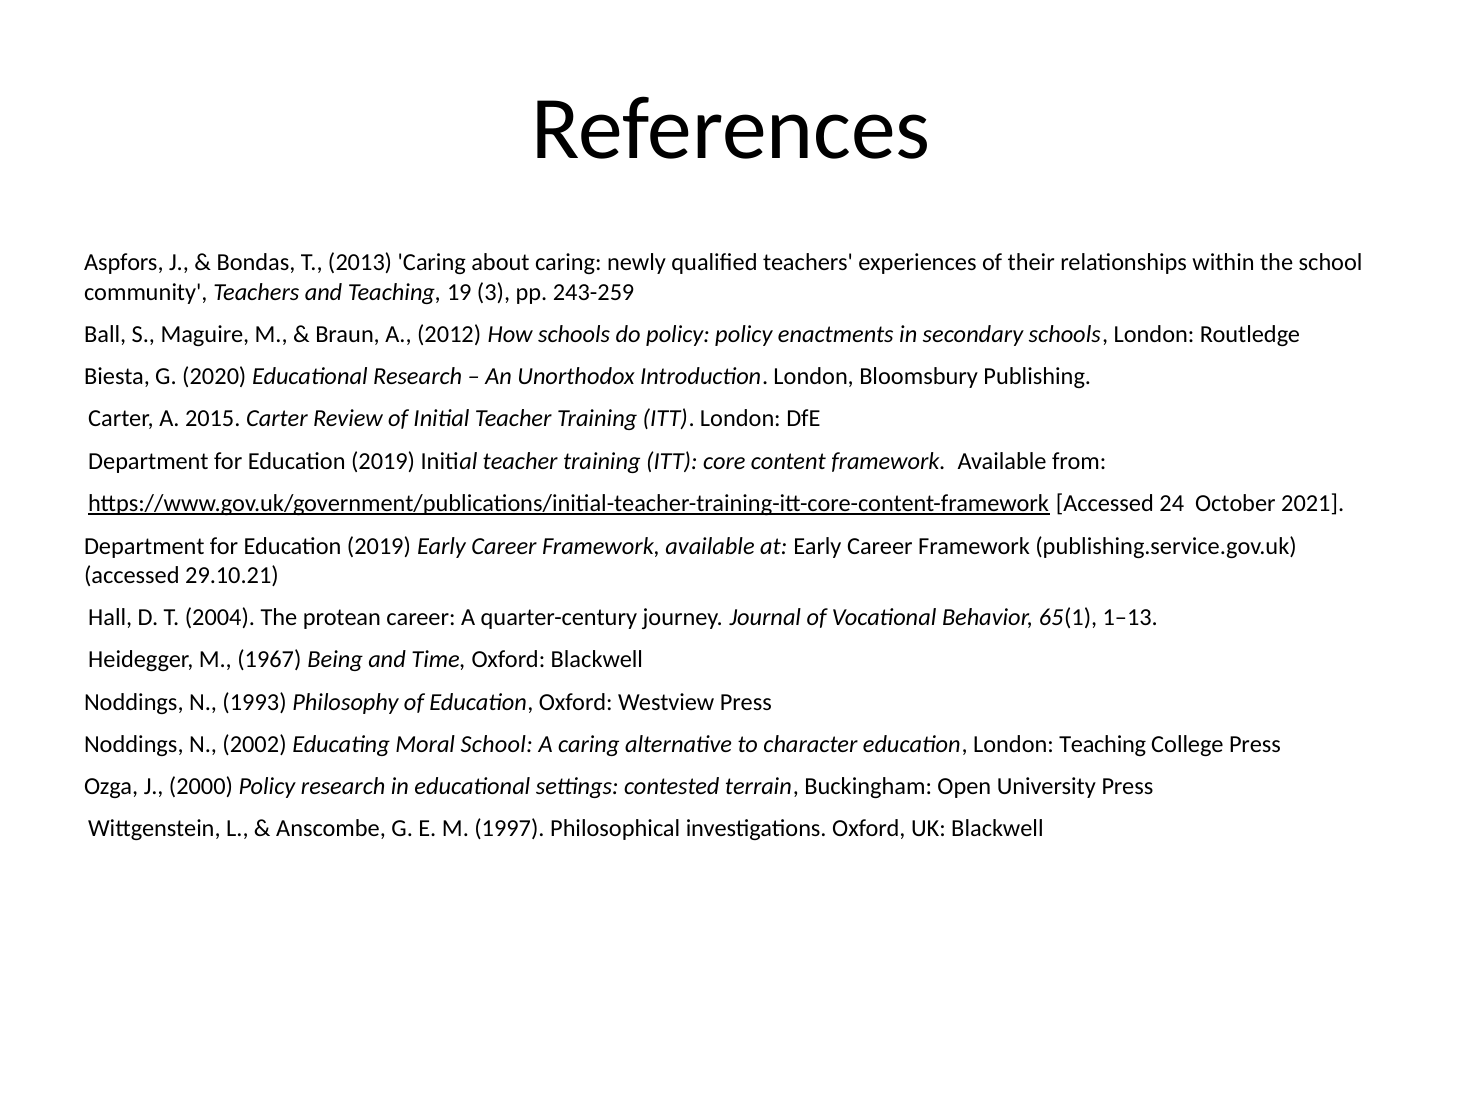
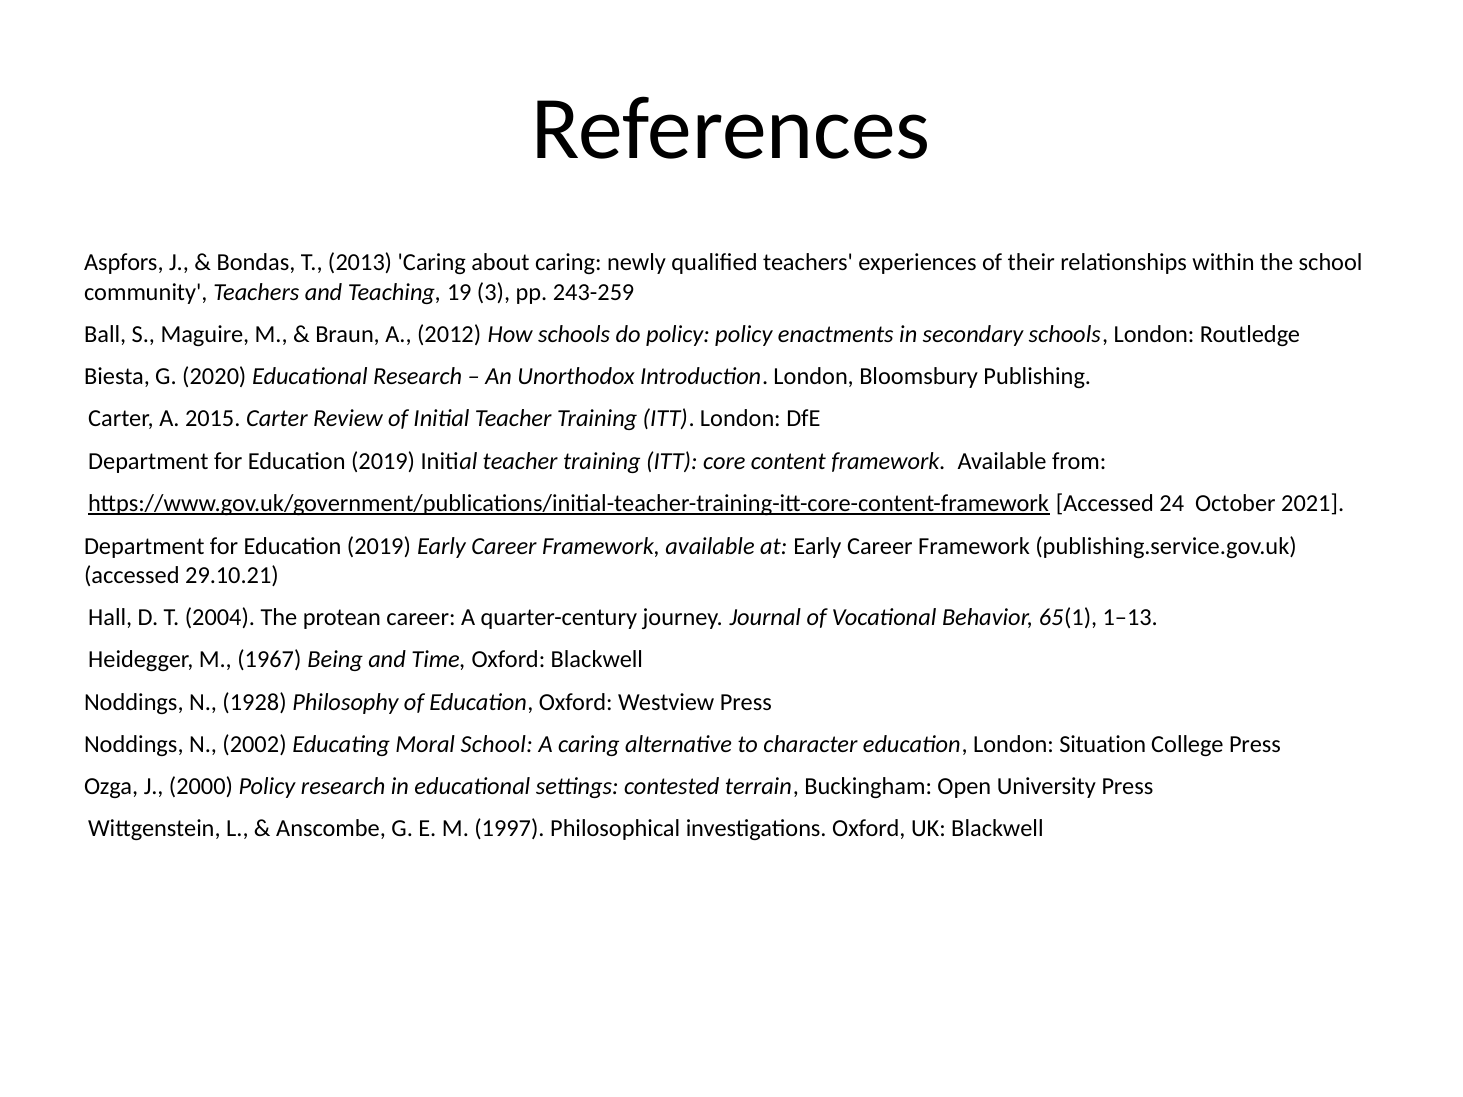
1993: 1993 -> 1928 (255, 702)
London Teaching: Teaching -> Situation (1103, 745)
